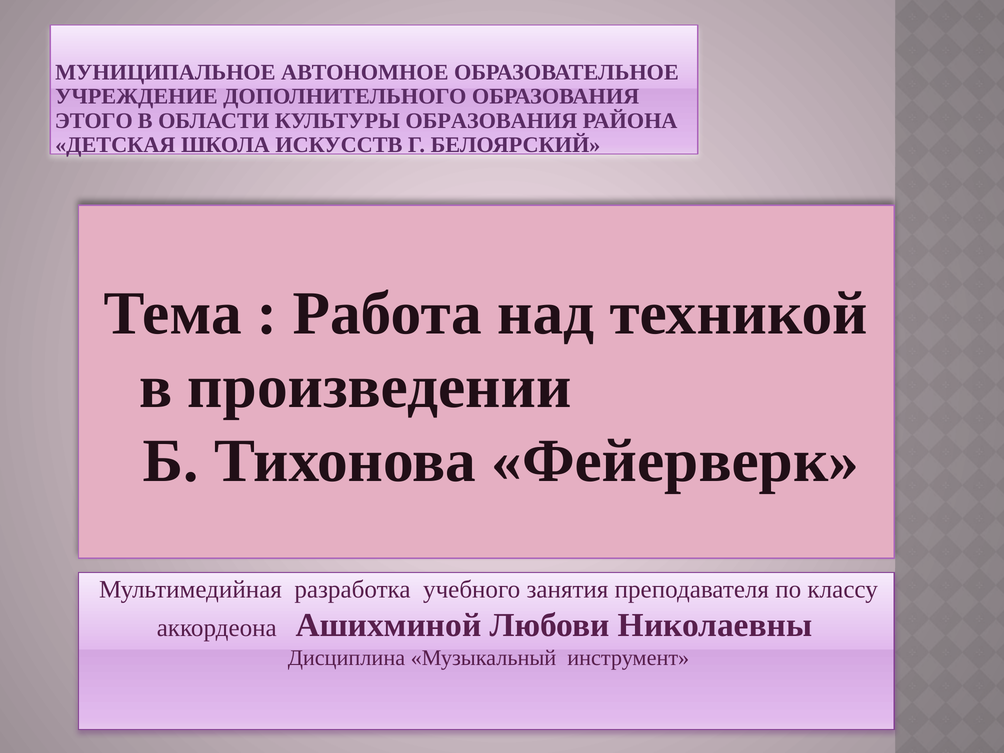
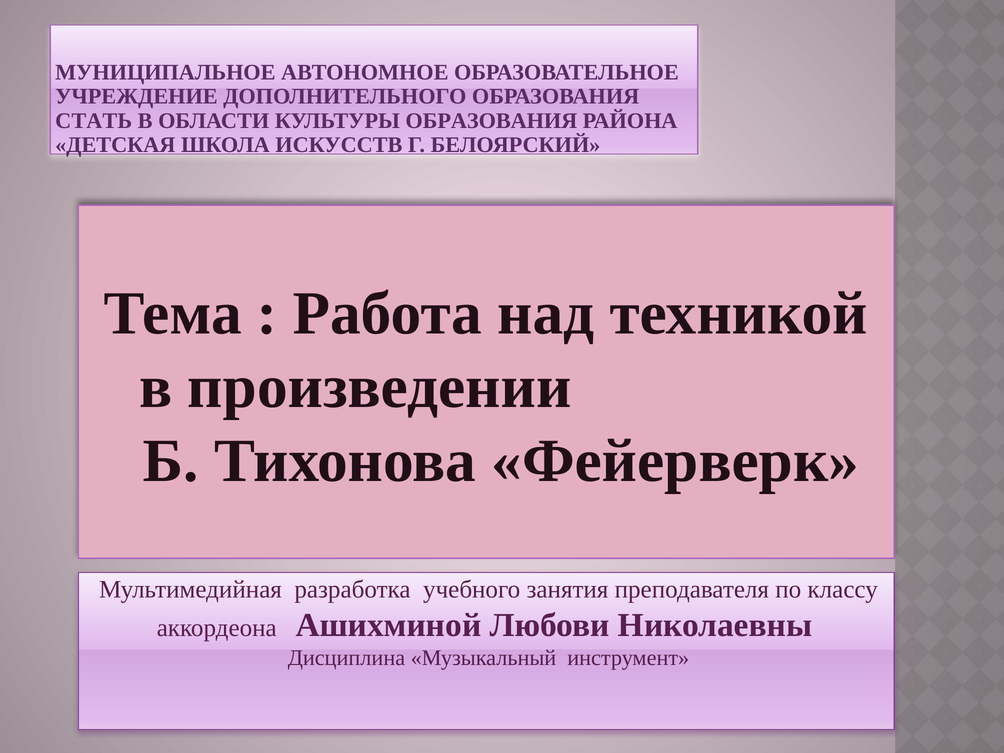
ЭТОГО: ЭТОГО -> СТАТЬ (94, 121)
